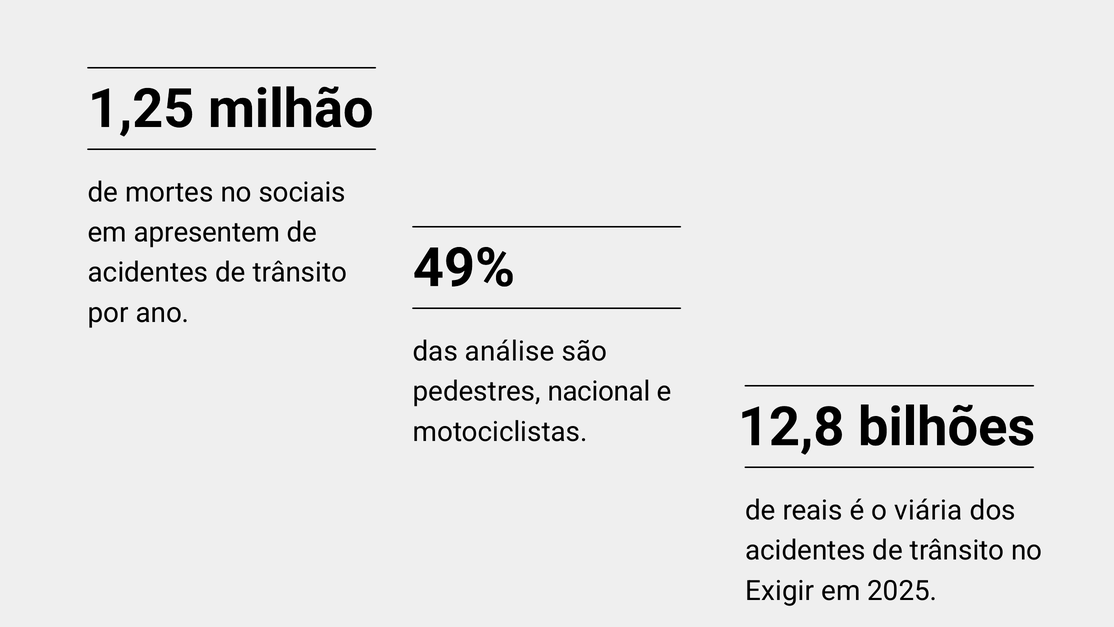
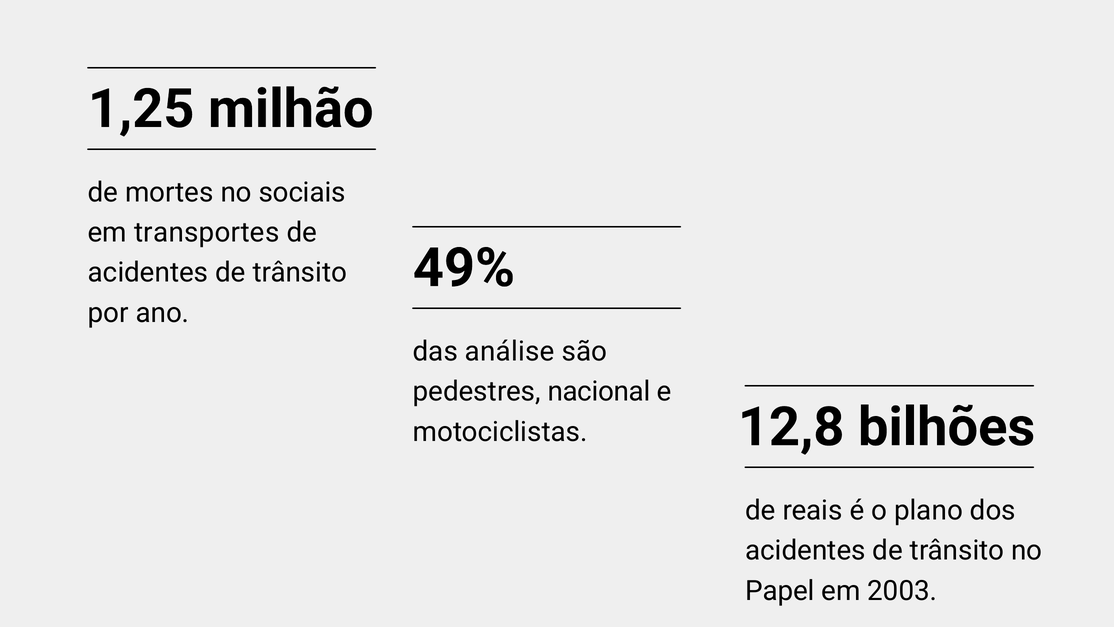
apresentem: apresentem -> transportes (207, 232)
viária: viária -> plano (928, 510)
Exigir: Exigir -> Papel (780, 590)
2025: 2025 -> 2003 (902, 590)
